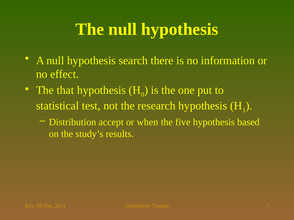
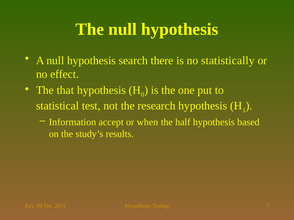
information: information -> statistically (228, 61)
Distribution: Distribution -> Information (72, 122)
five: five -> half (183, 122)
